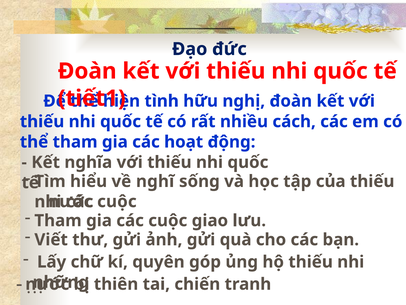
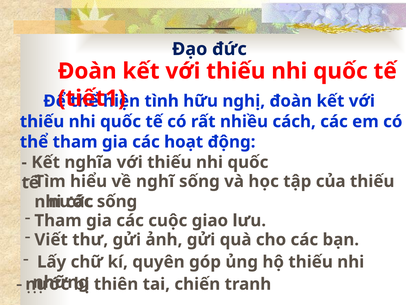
cuộc: cuộc -> sống (117, 201)
